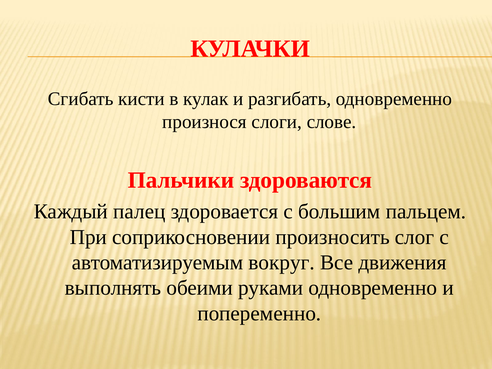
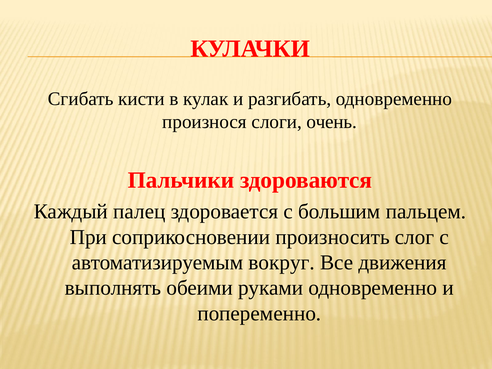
слове: слове -> очень (332, 122)
